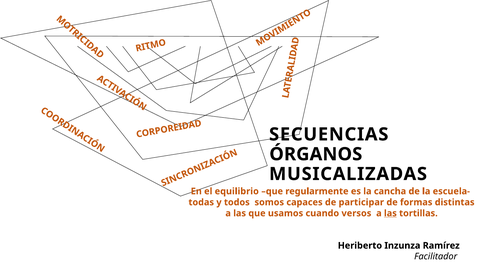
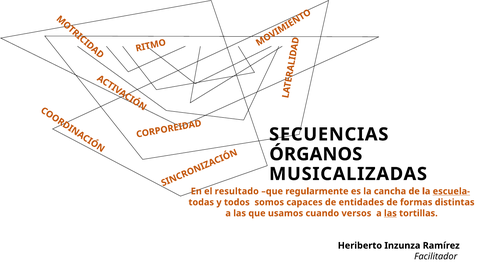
equilibrio: equilibrio -> resultado (237, 191)
escuela- underline: none -> present (451, 191)
participar: participar -> entidades (361, 202)
